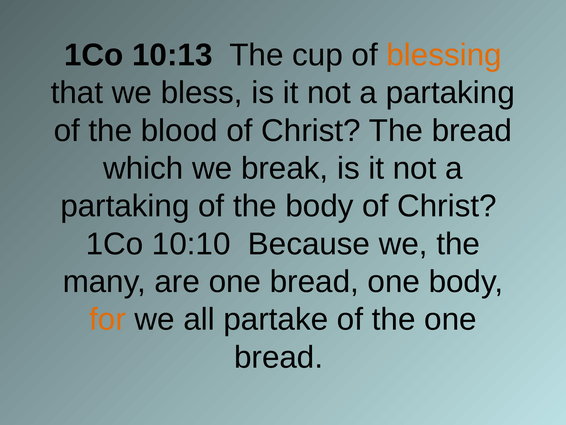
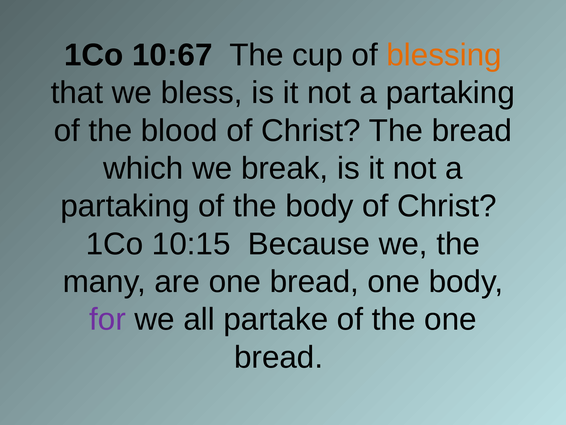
10:13: 10:13 -> 10:67 (172, 55)
10:10: 10:10 -> 10:15 (191, 244)
for colour: orange -> purple (107, 319)
